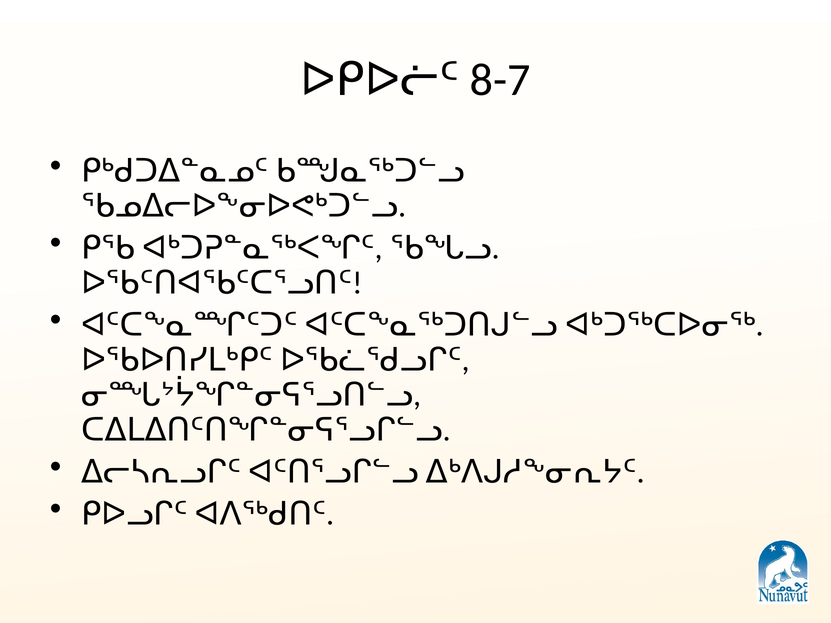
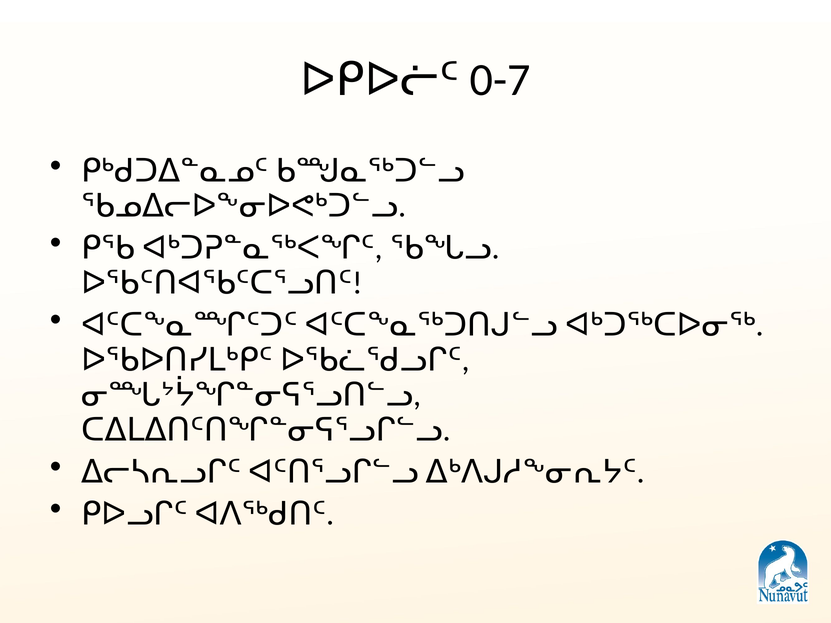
8-7: 8-7 -> 0-7 (500, 80)
